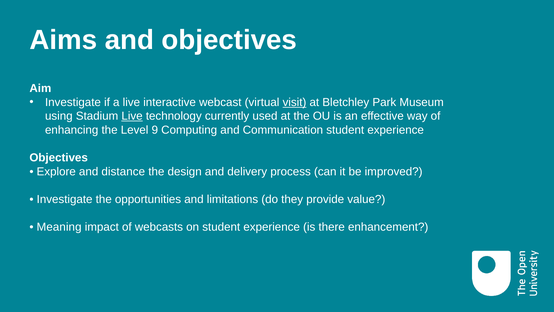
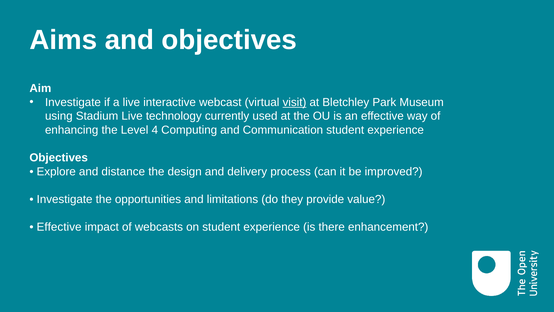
Live underline: present -> none (132, 116)
9: 9 -> 4 (155, 130)
Meaning: Meaning -> Effective (59, 227)
